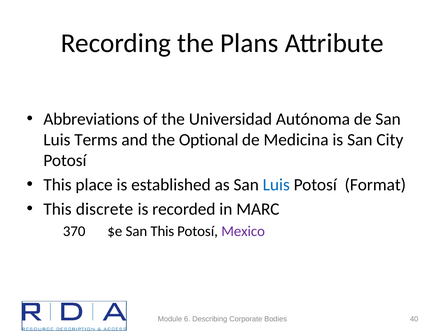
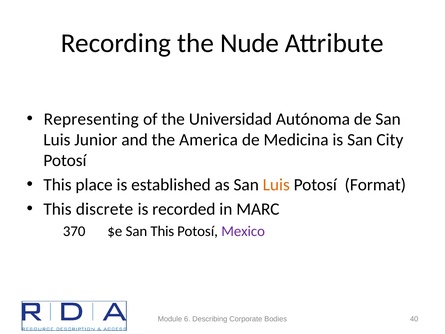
Plans: Plans -> Nude (250, 43)
Abbreviations: Abbreviations -> Representing (91, 119)
Terms: Terms -> Junior (96, 140)
Optional: Optional -> America (209, 140)
Luis colour: blue -> orange (276, 185)
